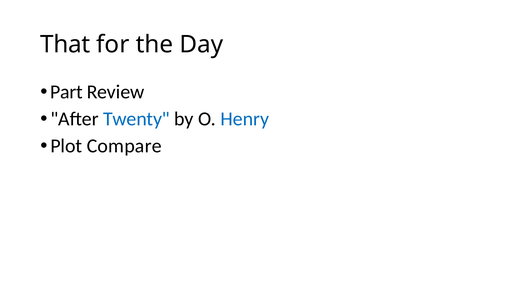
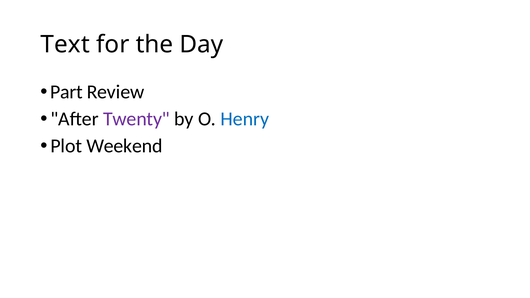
That: That -> Text (65, 45)
Twenty colour: blue -> purple (136, 119)
Compare: Compare -> Weekend (124, 146)
